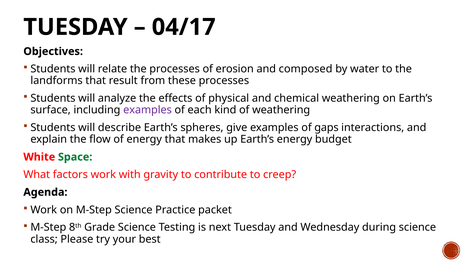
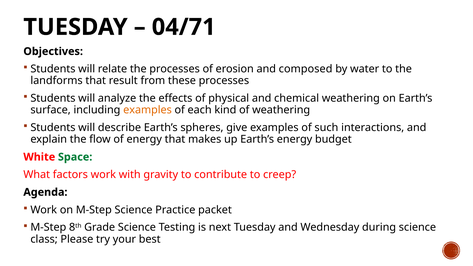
04/17: 04/17 -> 04/71 (184, 27)
examples colour: purple -> orange (148, 110)
gaps: gaps -> such (326, 128)
